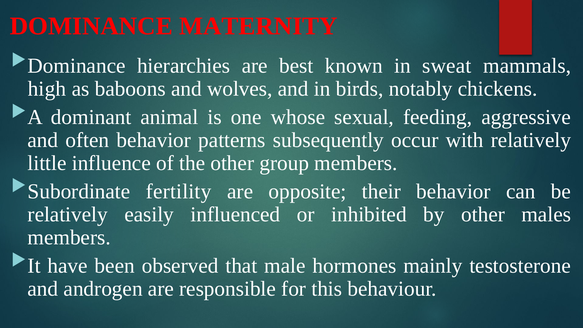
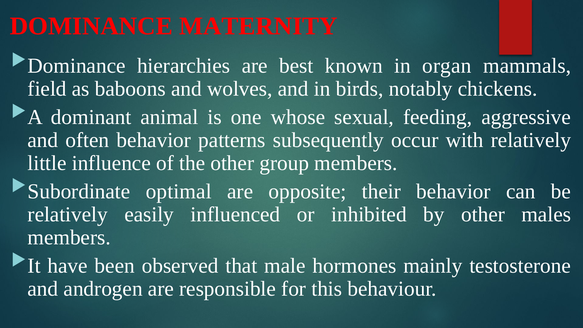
sweat: sweat -> organ (447, 66)
high: high -> field (47, 89)
fertility: fertility -> optimal (179, 192)
